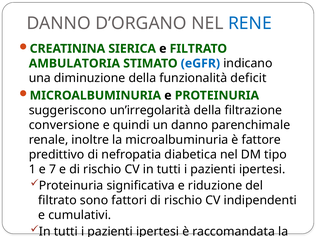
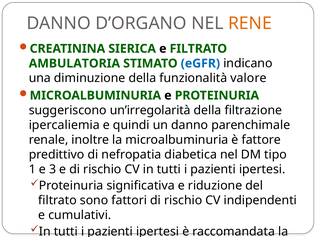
RENE colour: blue -> orange (250, 23)
deficit: deficit -> valore (249, 78)
conversione: conversione -> ipercaliemia (64, 125)
7: 7 -> 3 (53, 169)
